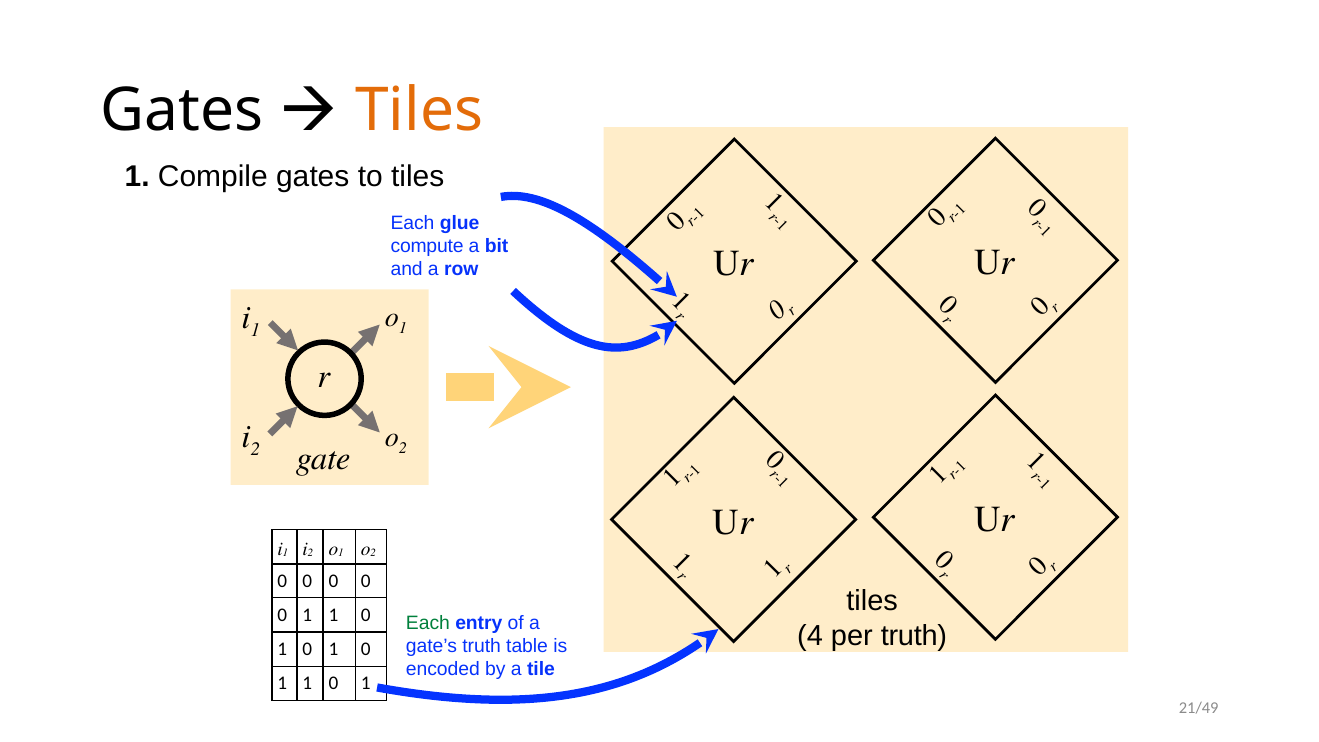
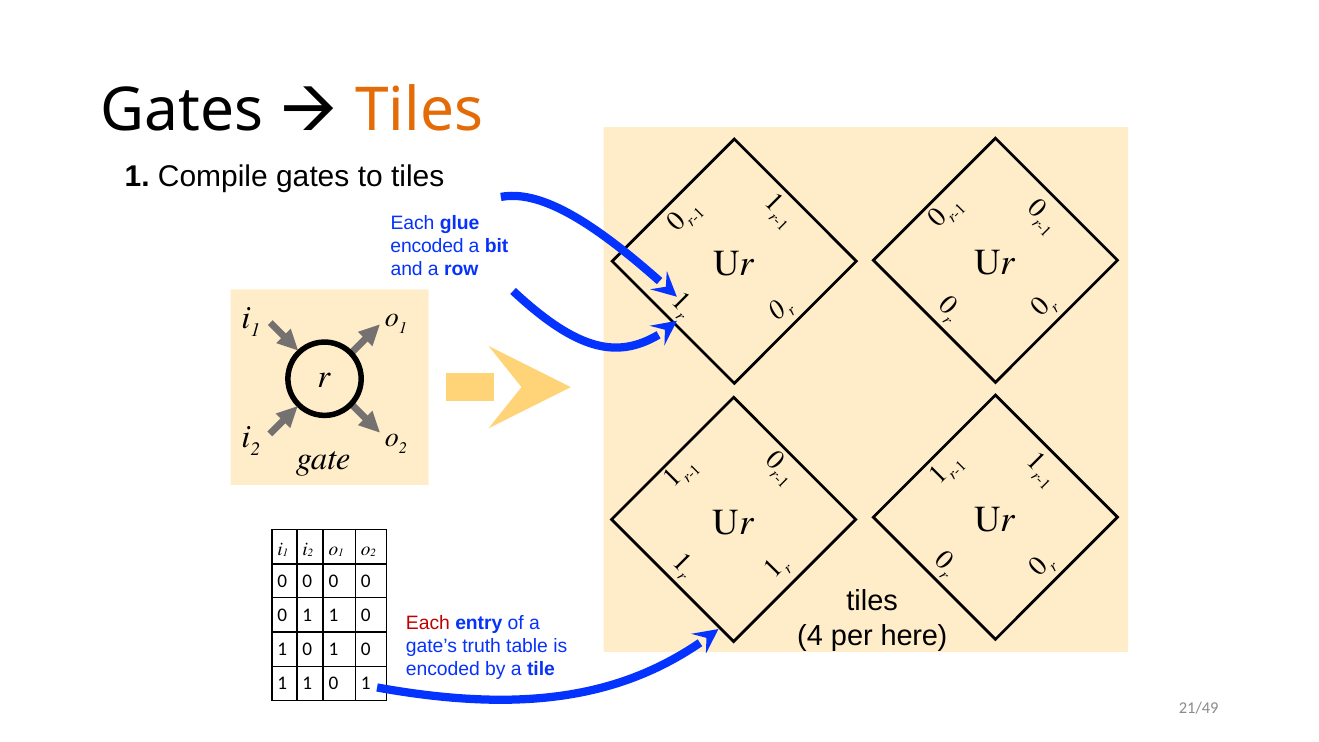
compute: compute -> encoded (427, 246)
Each colour: green -> red (428, 623)
per truth: truth -> here (914, 636)
